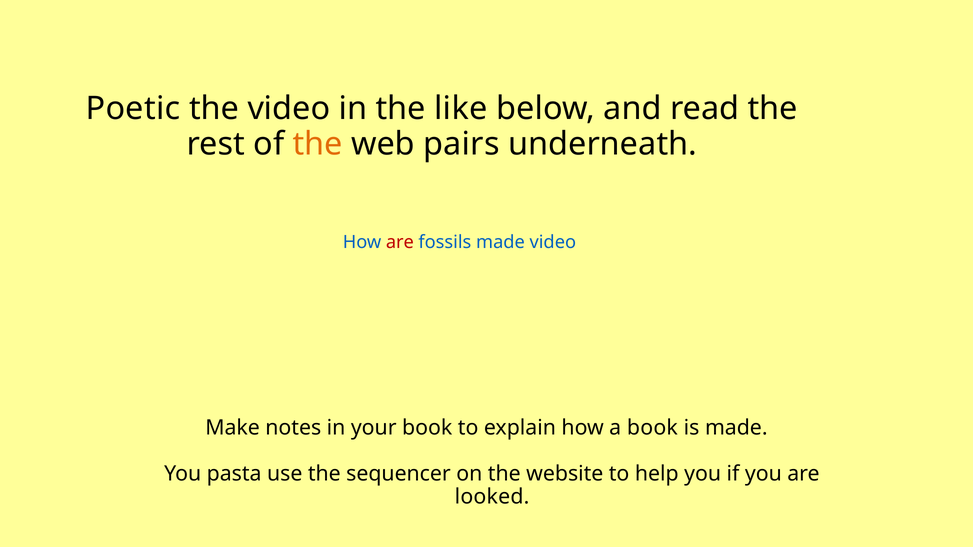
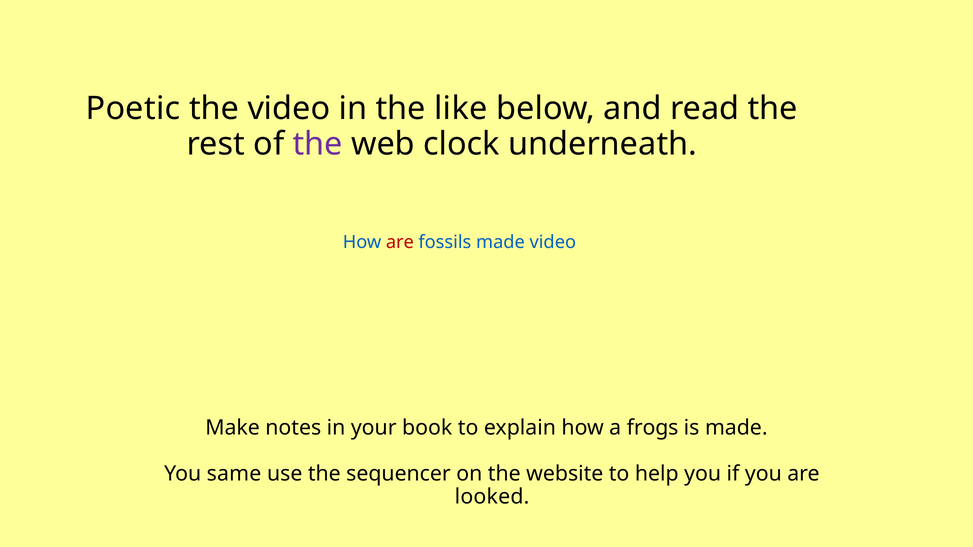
the colour: orange -> purple (318, 144)
pairs: pairs -> clock (462, 144)
a book: book -> frogs (653, 428)
pasta: pasta -> same (234, 474)
